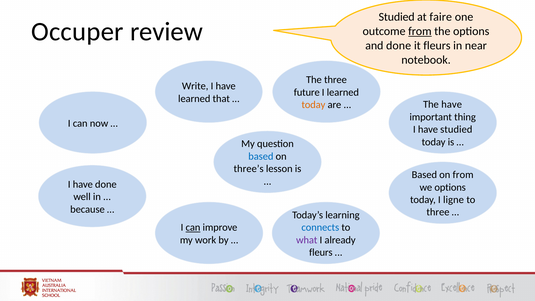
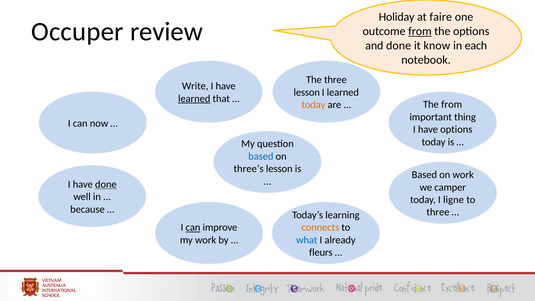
Studied: Studied -> Holiday (397, 17)
it fleurs: fleurs -> know (437, 46)
near: near -> each (476, 46)
future: future -> lesson (307, 92)
learned underline: none -> present (194, 99)
The have: have -> from (452, 105)
have studied: studied -> options (456, 129)
on from: from -> work (463, 175)
done underline: none -> present (106, 184)
we options: options -> camper (450, 187)
connects colour: blue -> orange (320, 227)
what colour: purple -> blue (307, 240)
